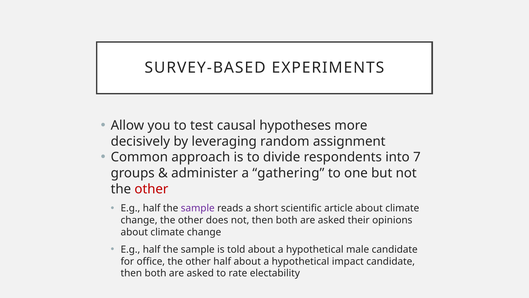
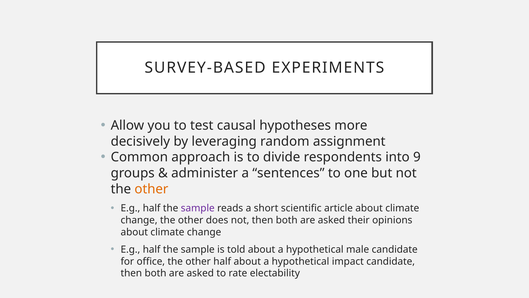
7: 7 -> 9 (417, 157)
gathering: gathering -> sentences (288, 173)
other colour: red -> orange (151, 189)
